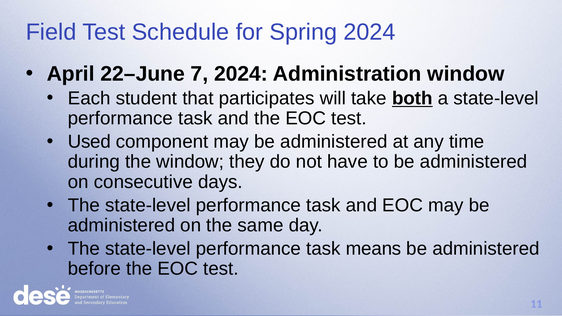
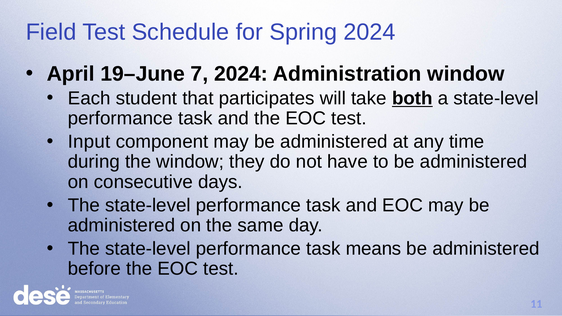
22–June: 22–June -> 19–June (143, 74)
Used: Used -> Input (89, 142)
